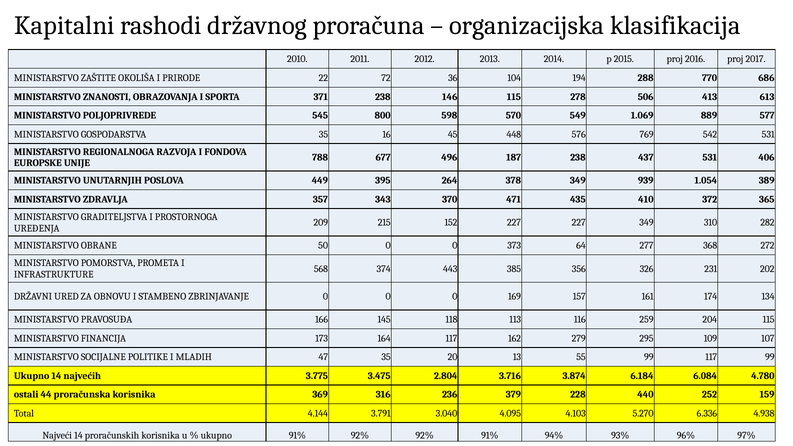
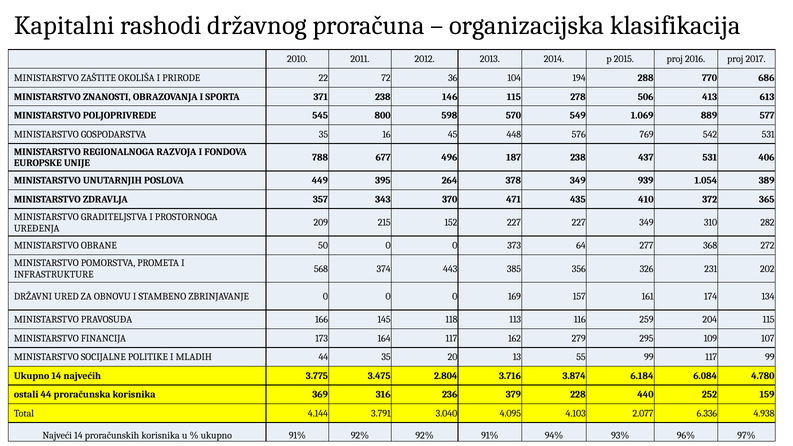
MLADIH 47: 47 -> 44 (323, 357)
5.270: 5.270 -> 2.077 (643, 413)
